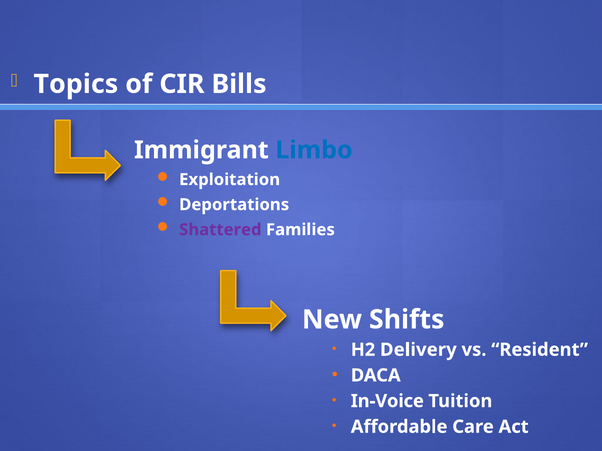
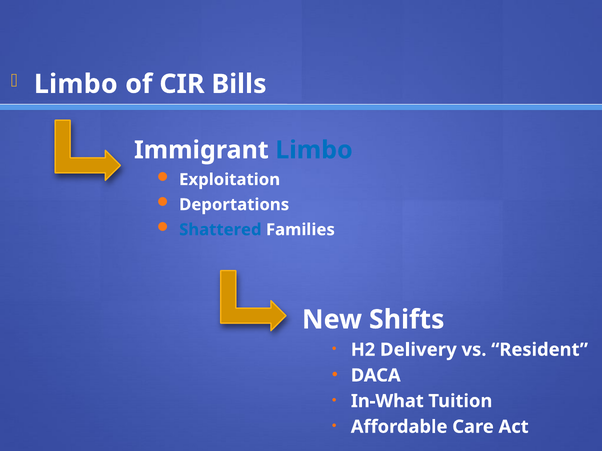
Topics: Topics -> Limbo (76, 84)
Shattered colour: purple -> blue (220, 230)
In-Voice: In-Voice -> In-What (387, 402)
